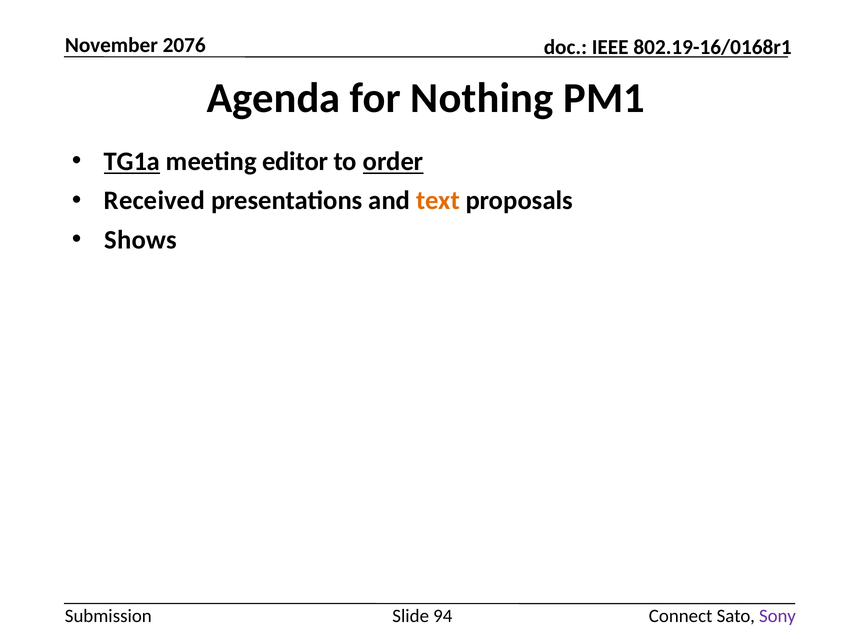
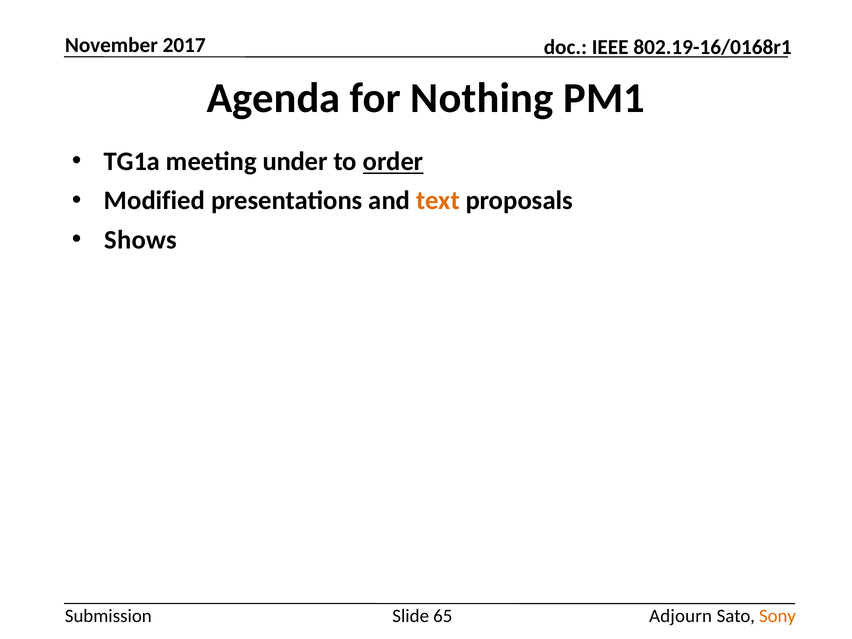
2076: 2076 -> 2017 (184, 45)
TG1a underline: present -> none (132, 162)
editor: editor -> under (295, 162)
Received: Received -> Modified (154, 201)
94: 94 -> 65 (443, 616)
Connect: Connect -> Adjourn (681, 616)
Sony colour: purple -> orange (777, 616)
